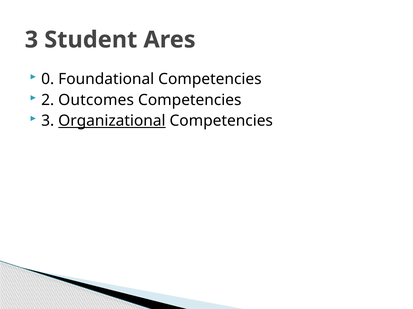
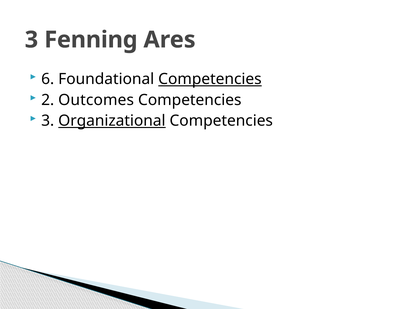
Student: Student -> Fenning (91, 40)
0: 0 -> 6 (48, 79)
Competencies underline: none -> present (210, 79)
